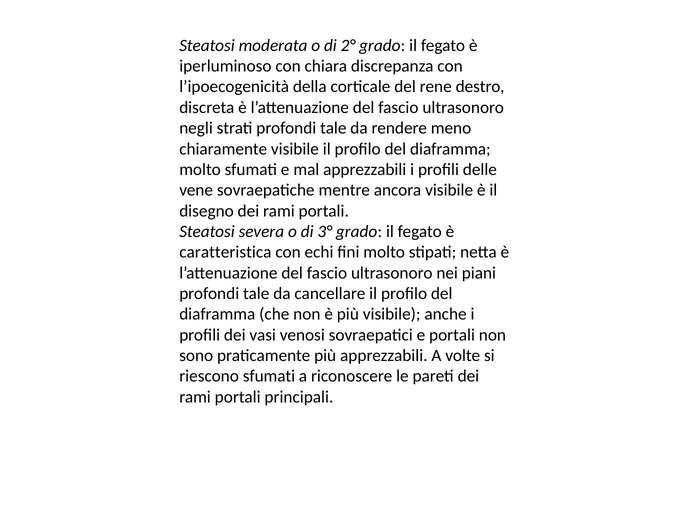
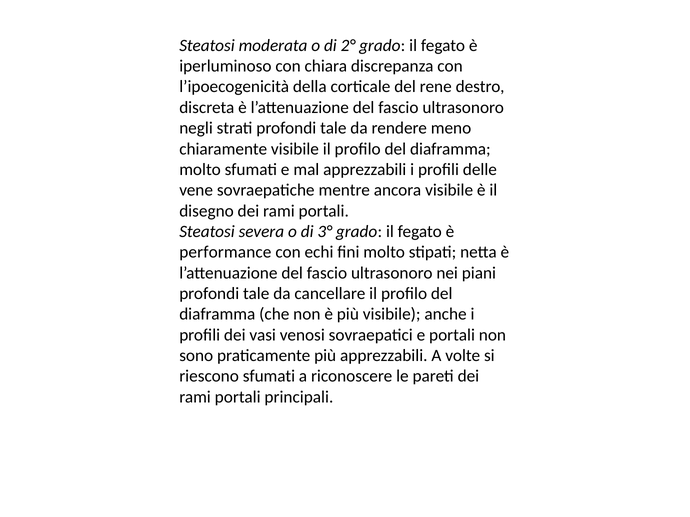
caratteristica: caratteristica -> performance (225, 252)
